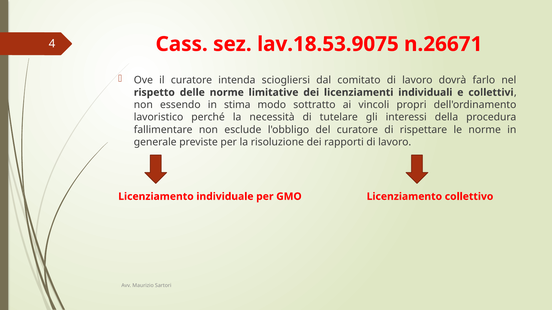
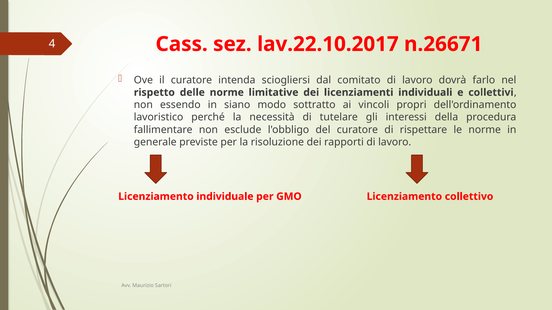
lav.18.53.9075: lav.18.53.9075 -> lav.22.10.2017 (328, 44)
stima: stima -> siano (237, 105)
